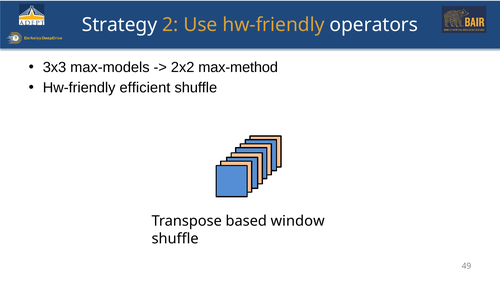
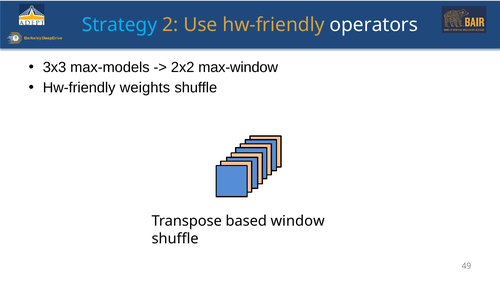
Strategy colour: white -> light blue (120, 25)
max-method: max-method -> max-window (238, 67)
efficient: efficient -> weights (145, 88)
